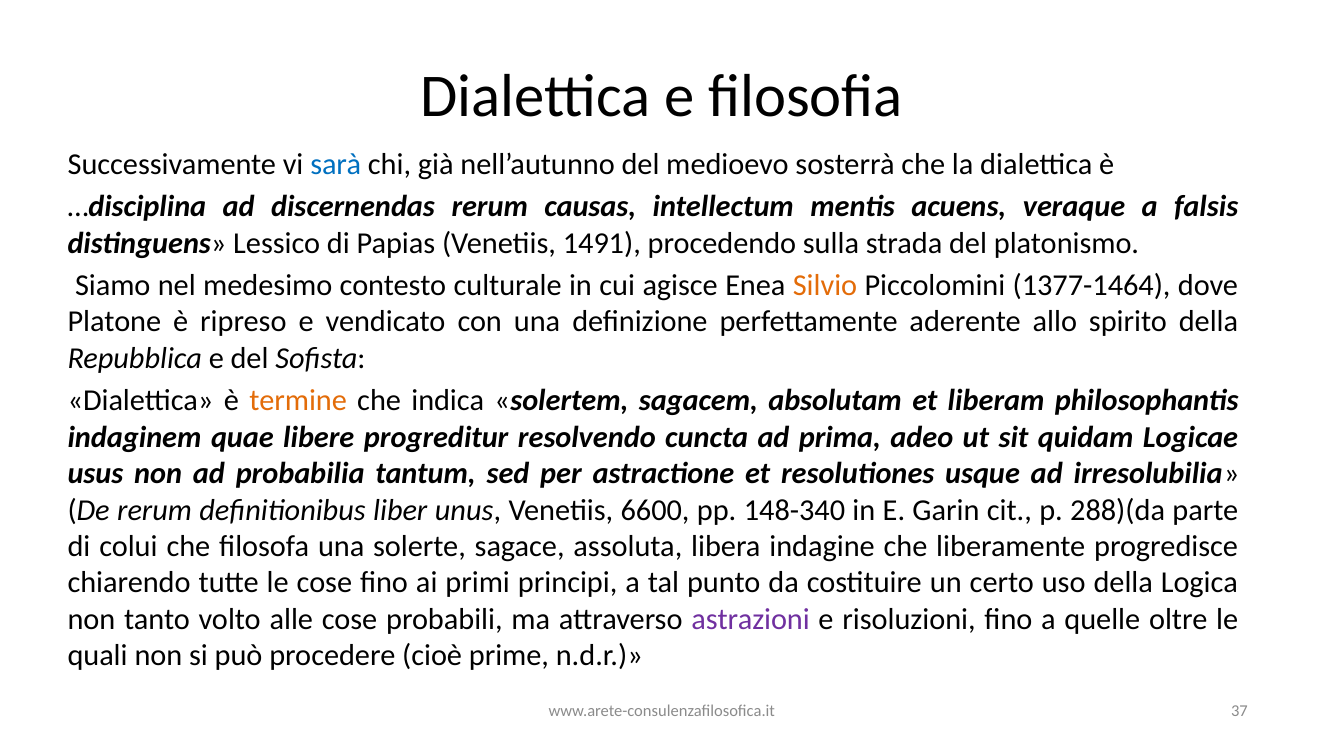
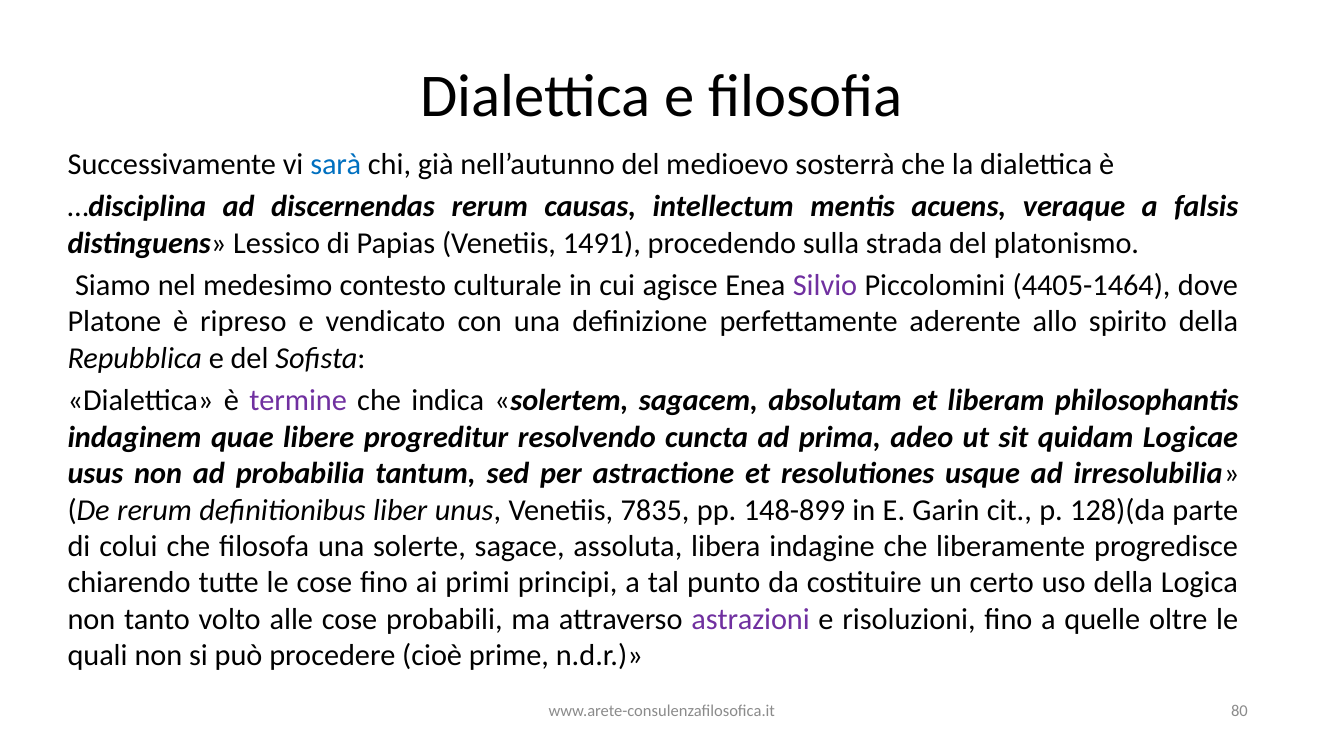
Silvio colour: orange -> purple (825, 285)
1377-1464: 1377-1464 -> 4405-1464 (1092, 285)
termine colour: orange -> purple (298, 401)
6600: 6600 -> 7835 (655, 510)
148-340: 148-340 -> 148-899 (794, 510)
288)(da: 288)(da -> 128)(da (1118, 510)
37: 37 -> 80 (1239, 711)
